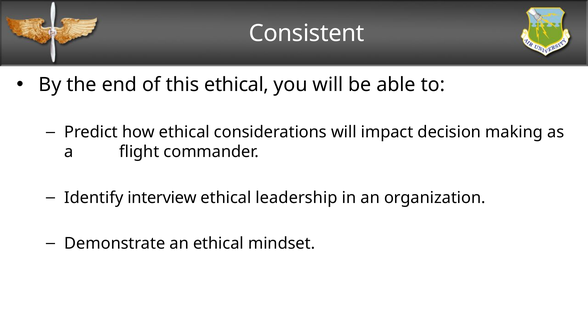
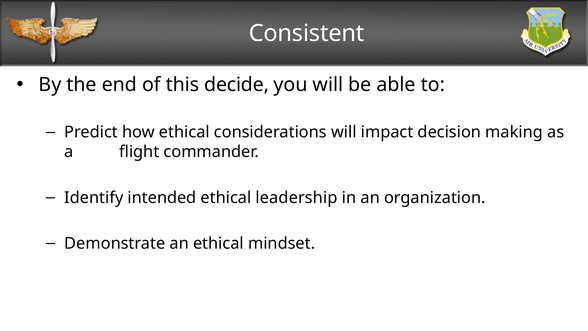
this ethical: ethical -> decide (237, 85)
interview: interview -> intended (162, 198)
